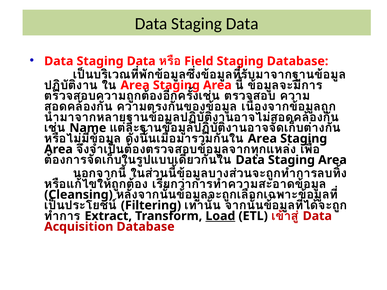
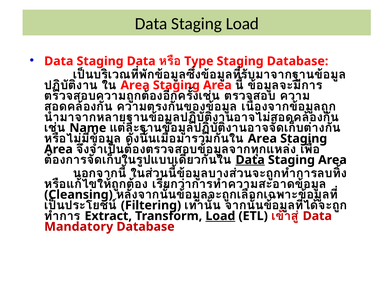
Data: Data -> Load (242, 24)
Field: Field -> Type (199, 61)
Data underline: none -> present (250, 160)
Acquisition: Acquisition -> Mandatory (79, 227)
